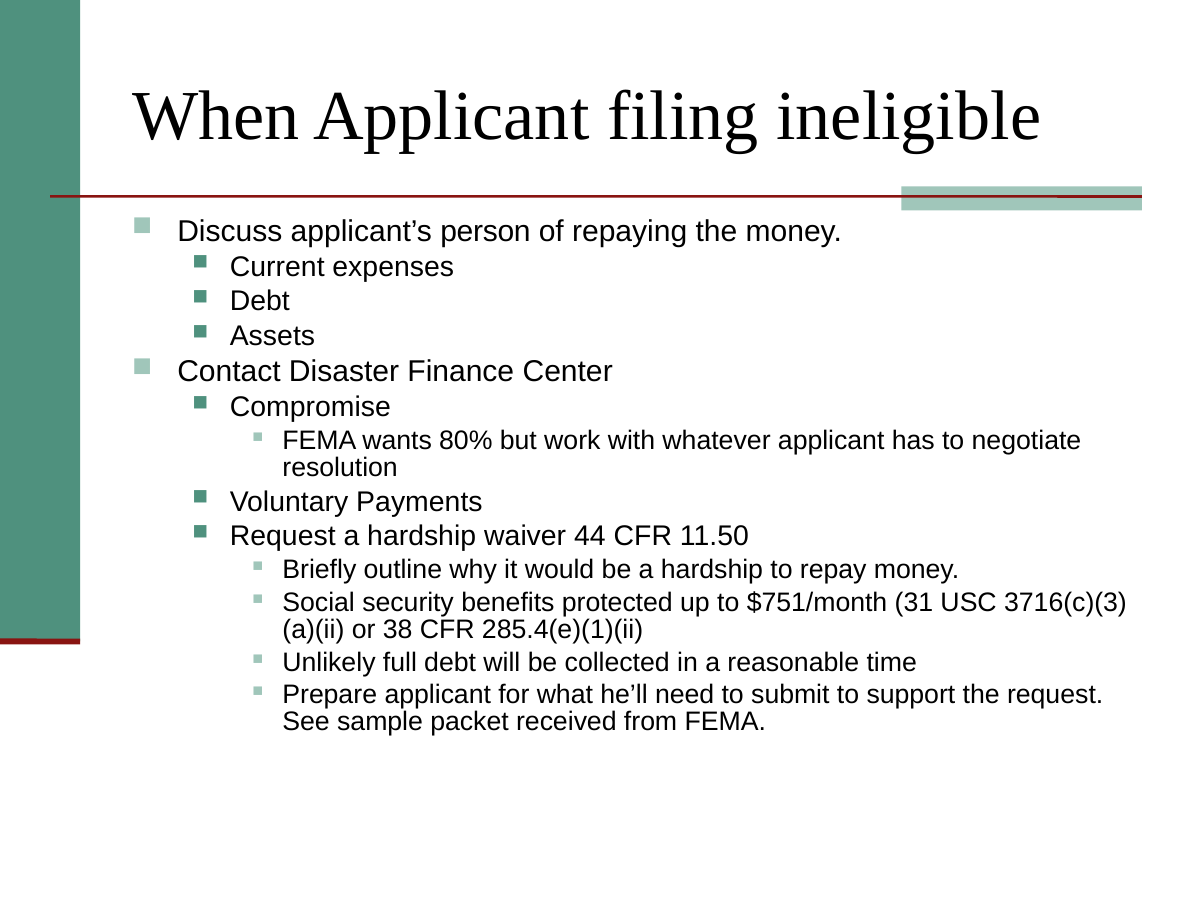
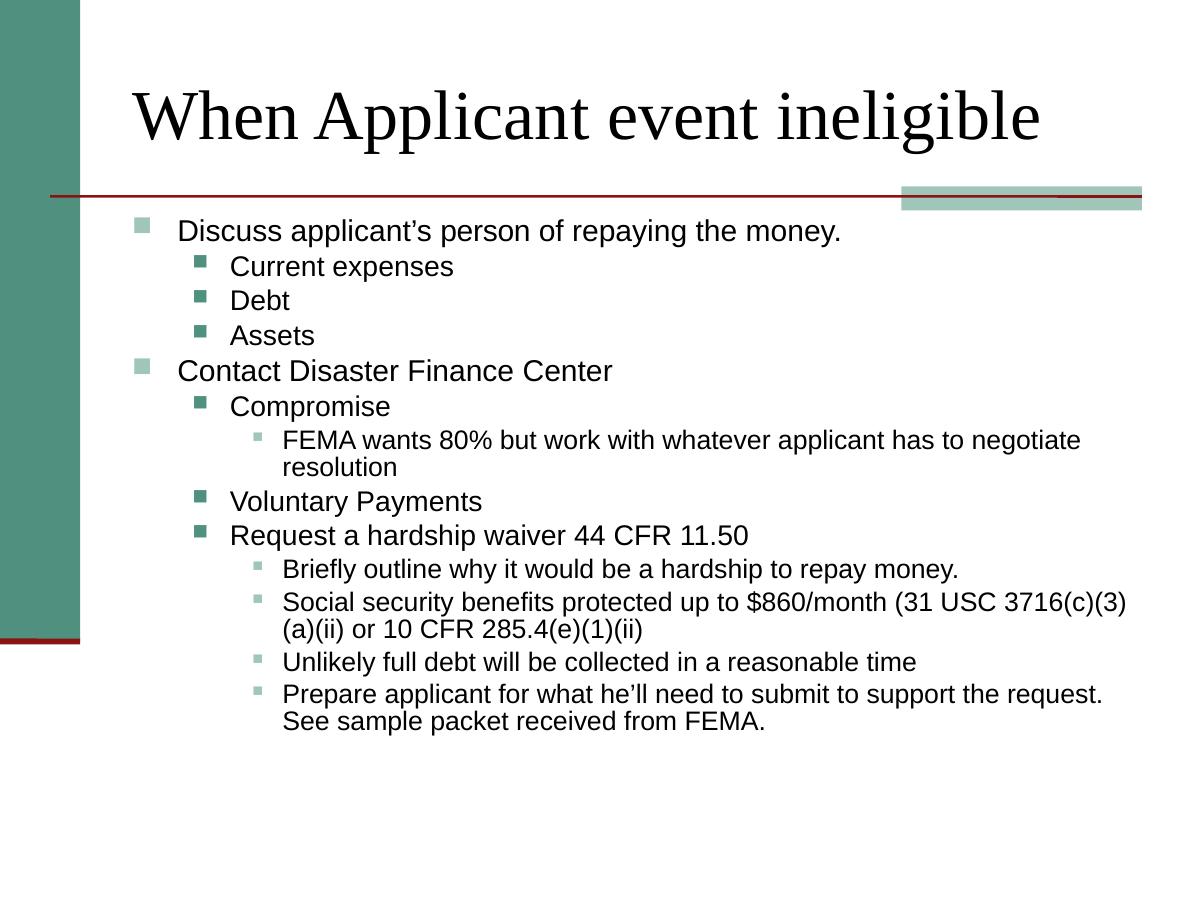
filing: filing -> event (683, 117)
$751/month: $751/month -> $860/month (817, 602)
38: 38 -> 10 (398, 629)
